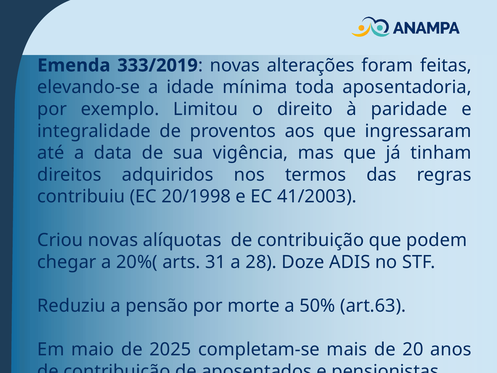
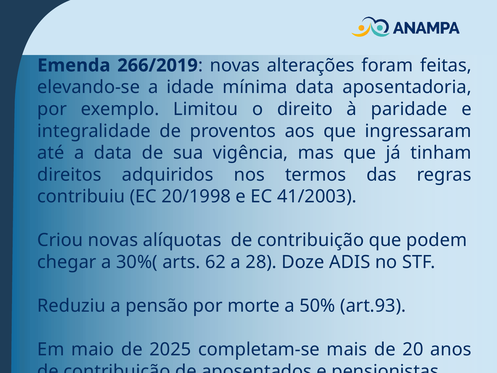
333/2019: 333/2019 -> 266/2019 (158, 65)
mínima toda: toda -> data (315, 87)
20%(: 20%( -> 30%( (137, 262)
31: 31 -> 62 (215, 262)
art.63: art.63 -> art.93 (373, 306)
